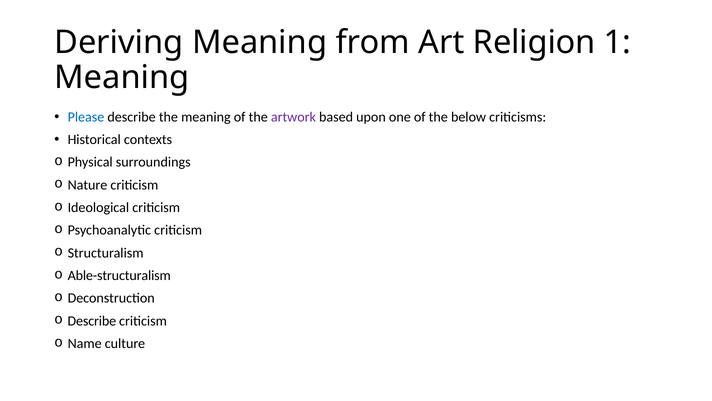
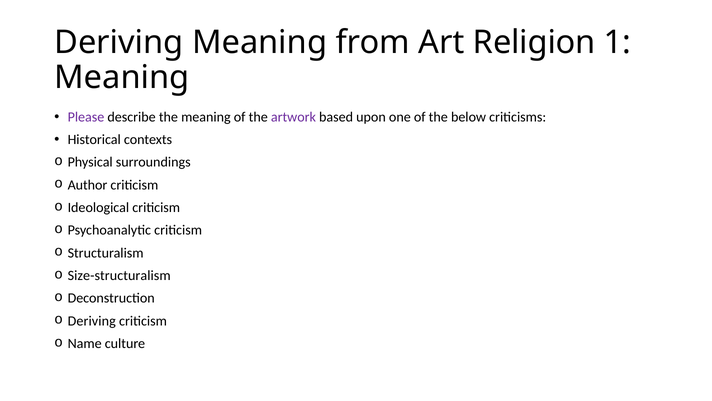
Please colour: blue -> purple (86, 117)
Nature: Nature -> Author (88, 185)
Able-structuralism: Able-structuralism -> Size-structuralism (119, 275)
Describe: Describe -> Deriving (92, 321)
